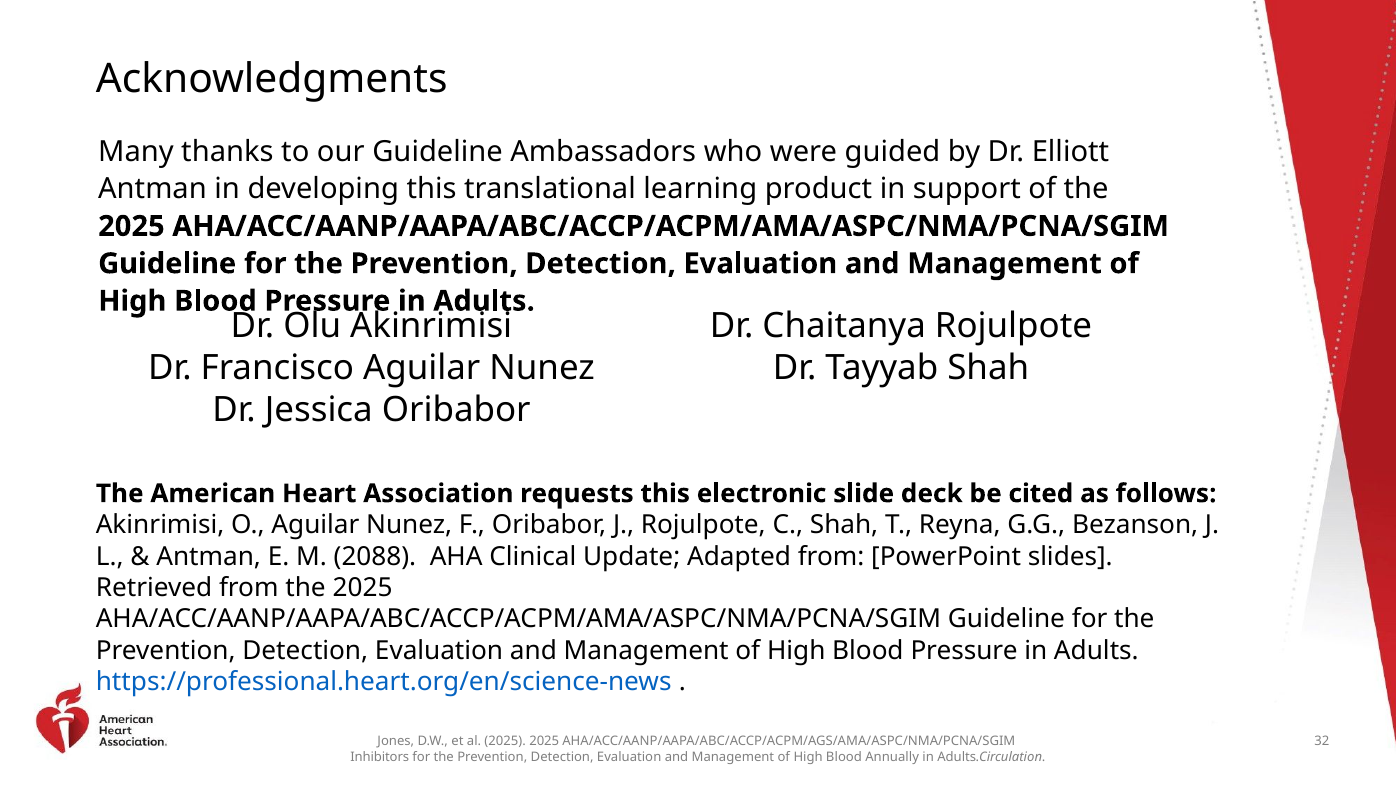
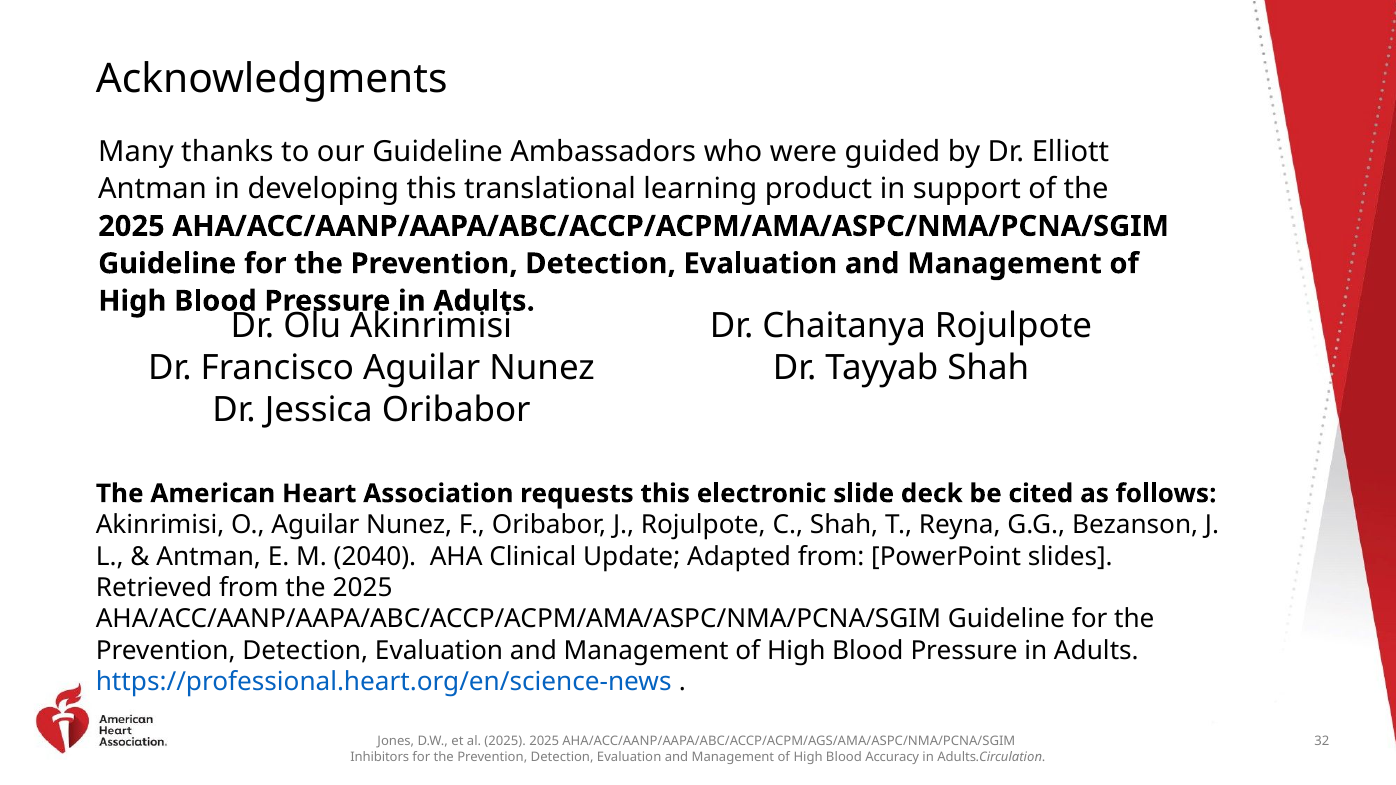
2088: 2088 -> 2040 (375, 557)
Annually: Annually -> Accuracy (892, 757)
